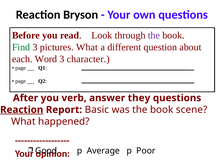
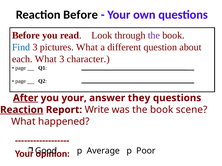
Reaction Bryson: Bryson -> Before (81, 15)
Find colour: green -> blue (21, 47)
each Word: Word -> What (46, 59)
After underline: none -> present (26, 98)
you verb: verb -> your (74, 98)
Basic: Basic -> Write (97, 110)
